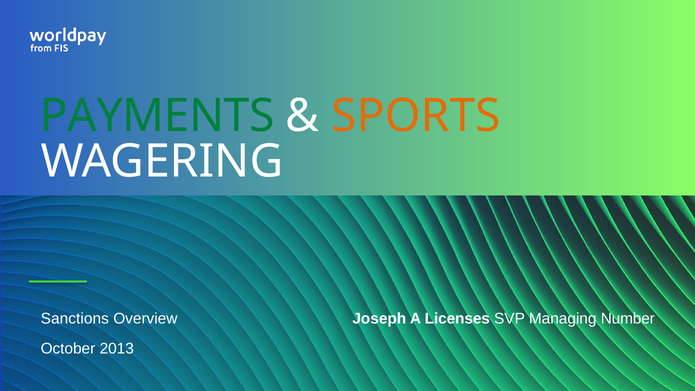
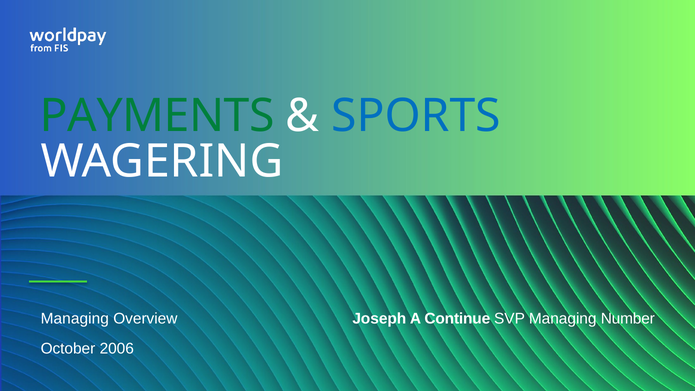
SPORTS colour: orange -> blue (416, 116)
Sanctions: Sanctions -> Managing (75, 318)
Licenses: Licenses -> Continue (457, 318)
2013: 2013 -> 2006 (117, 348)
